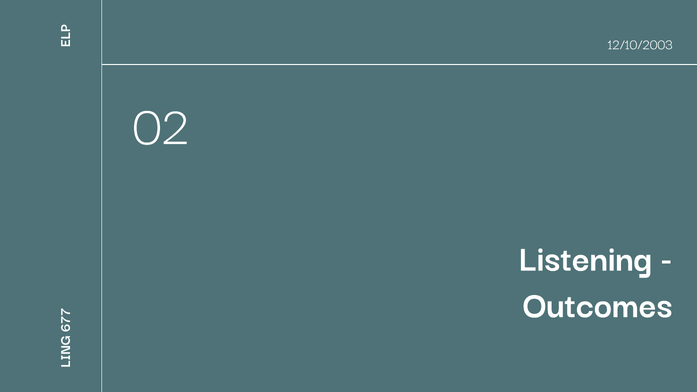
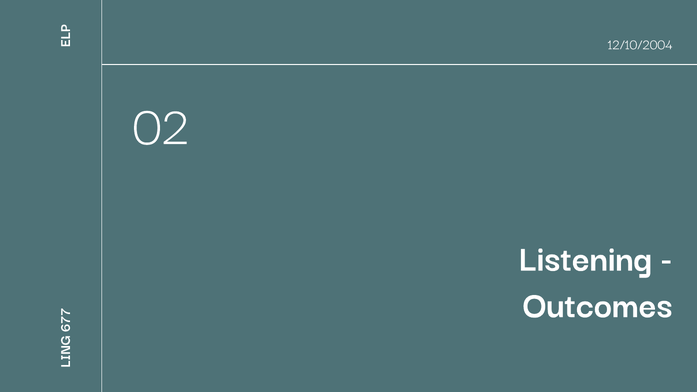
12/10/2003: 12/10/2003 -> 12/10/2004 (640, 44)
